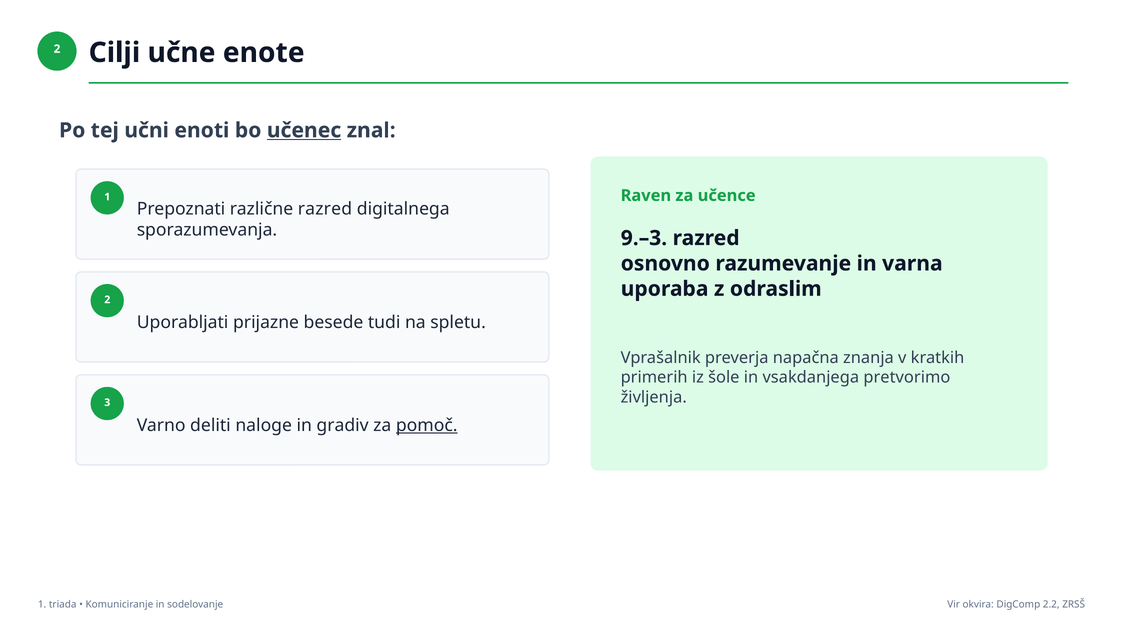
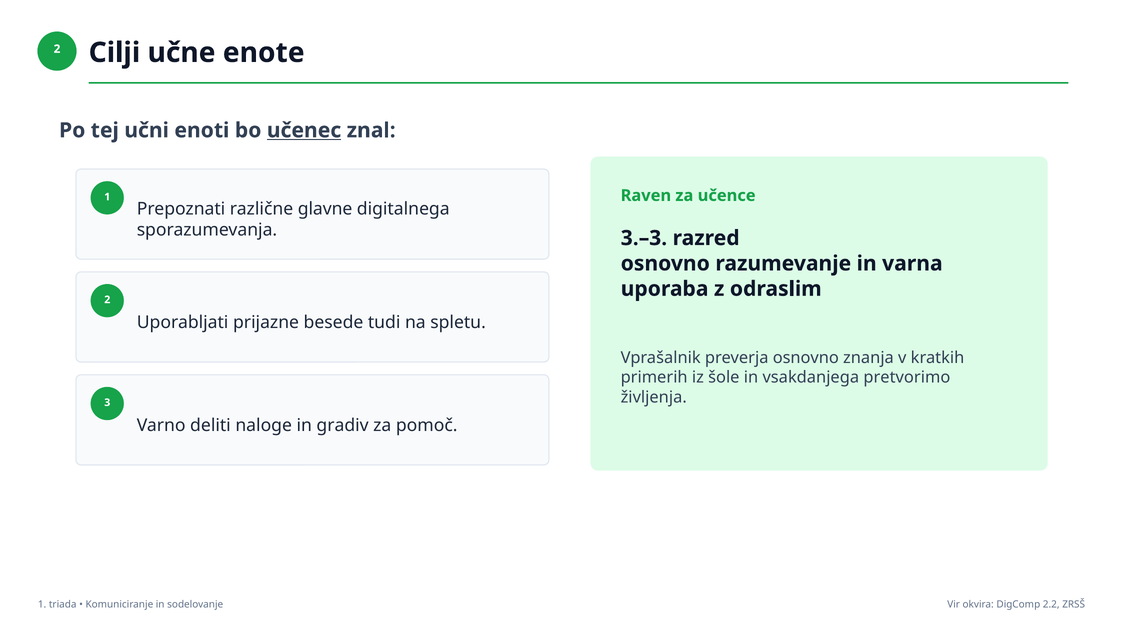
različne razred: razred -> glavne (325, 209)
9.–3: 9.–3 -> 3.–3 (644, 238)
preverja napačna: napačna -> osnovno (806, 357)
pomoč underline: present -> none (427, 425)
